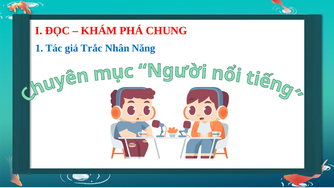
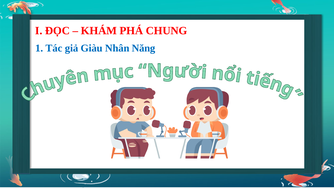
Trắc: Trắc -> Giàu (92, 48)
